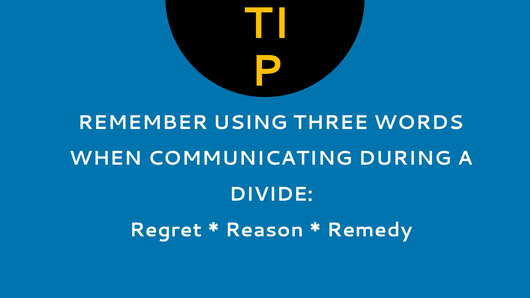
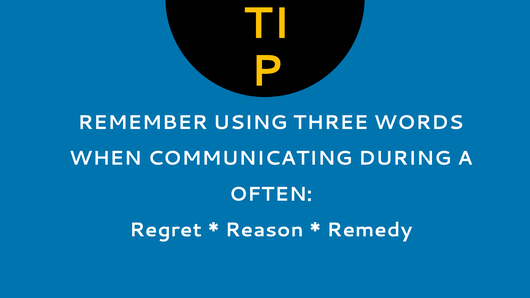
DIVIDE: DIVIDE -> OFTEN (271, 194)
